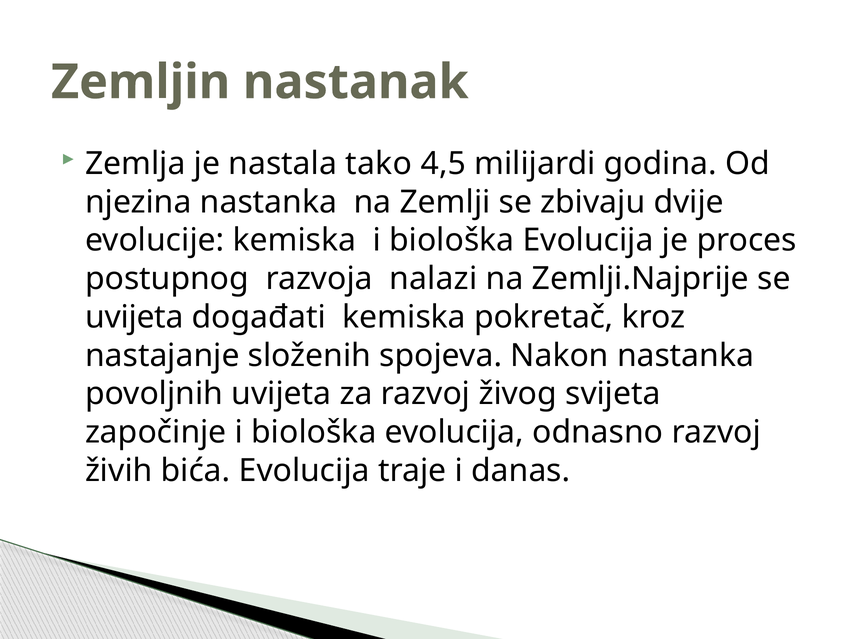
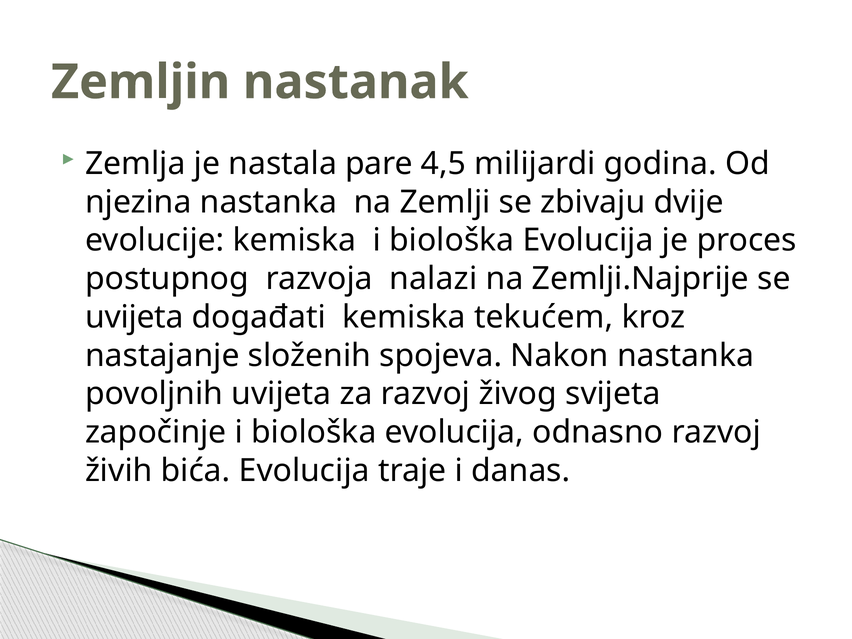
tako: tako -> pare (379, 164)
pokretač: pokretač -> tekućem (544, 317)
